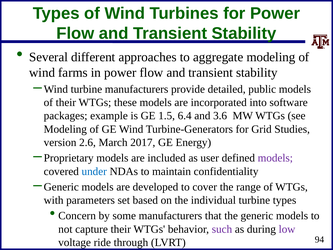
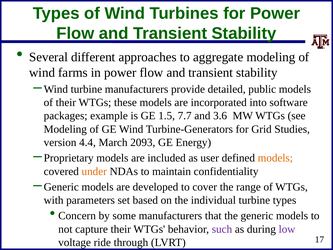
6.4: 6.4 -> 7.7 (185, 116)
2.6: 2.6 -> 4.4 (87, 142)
2017: 2017 -> 2093 (143, 142)
models colour: purple -> orange (275, 158)
under colour: blue -> orange (94, 171)
94: 94 -> 17 (319, 239)
